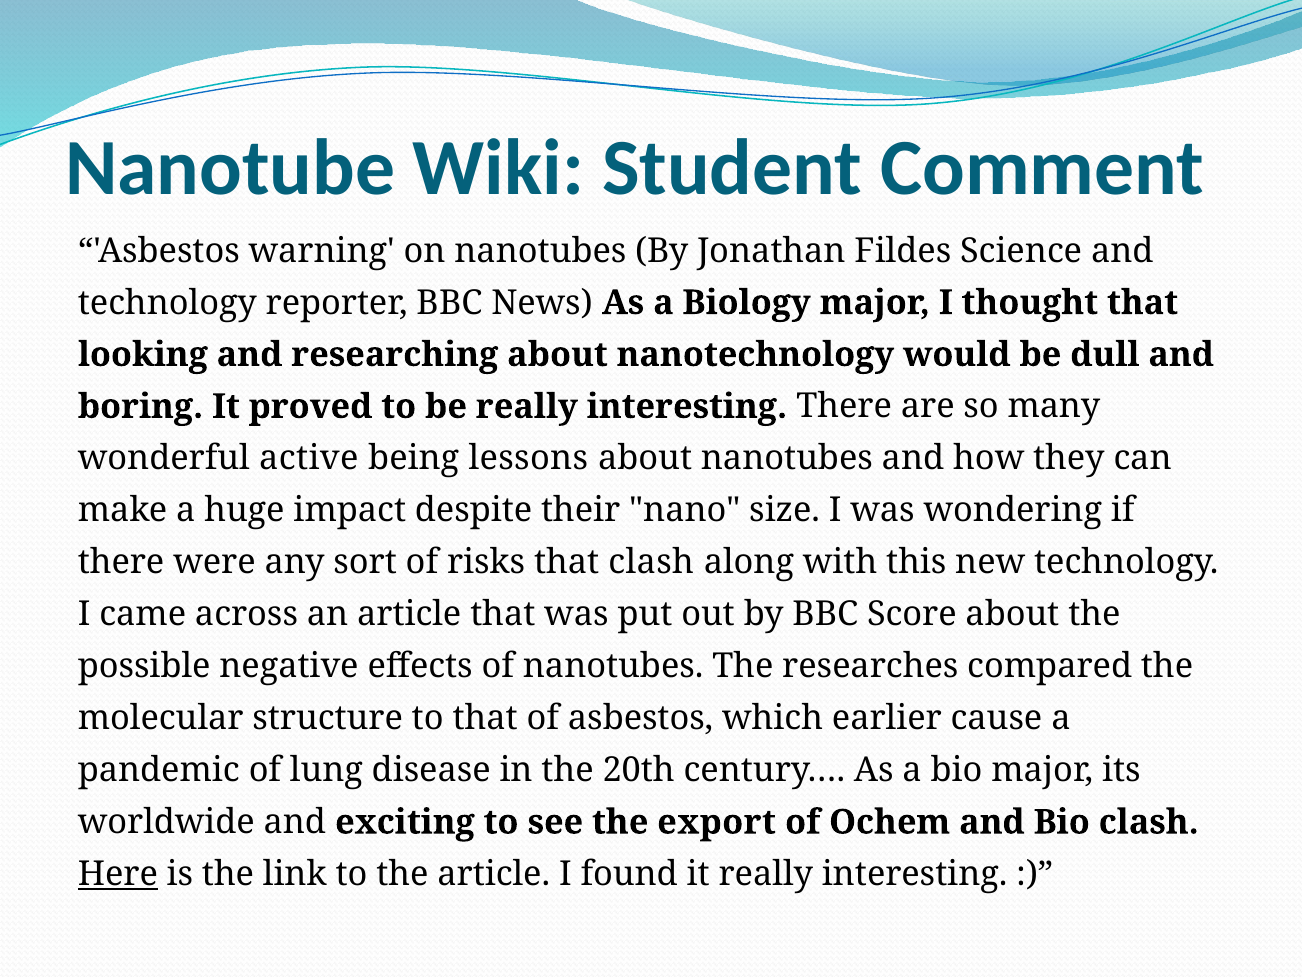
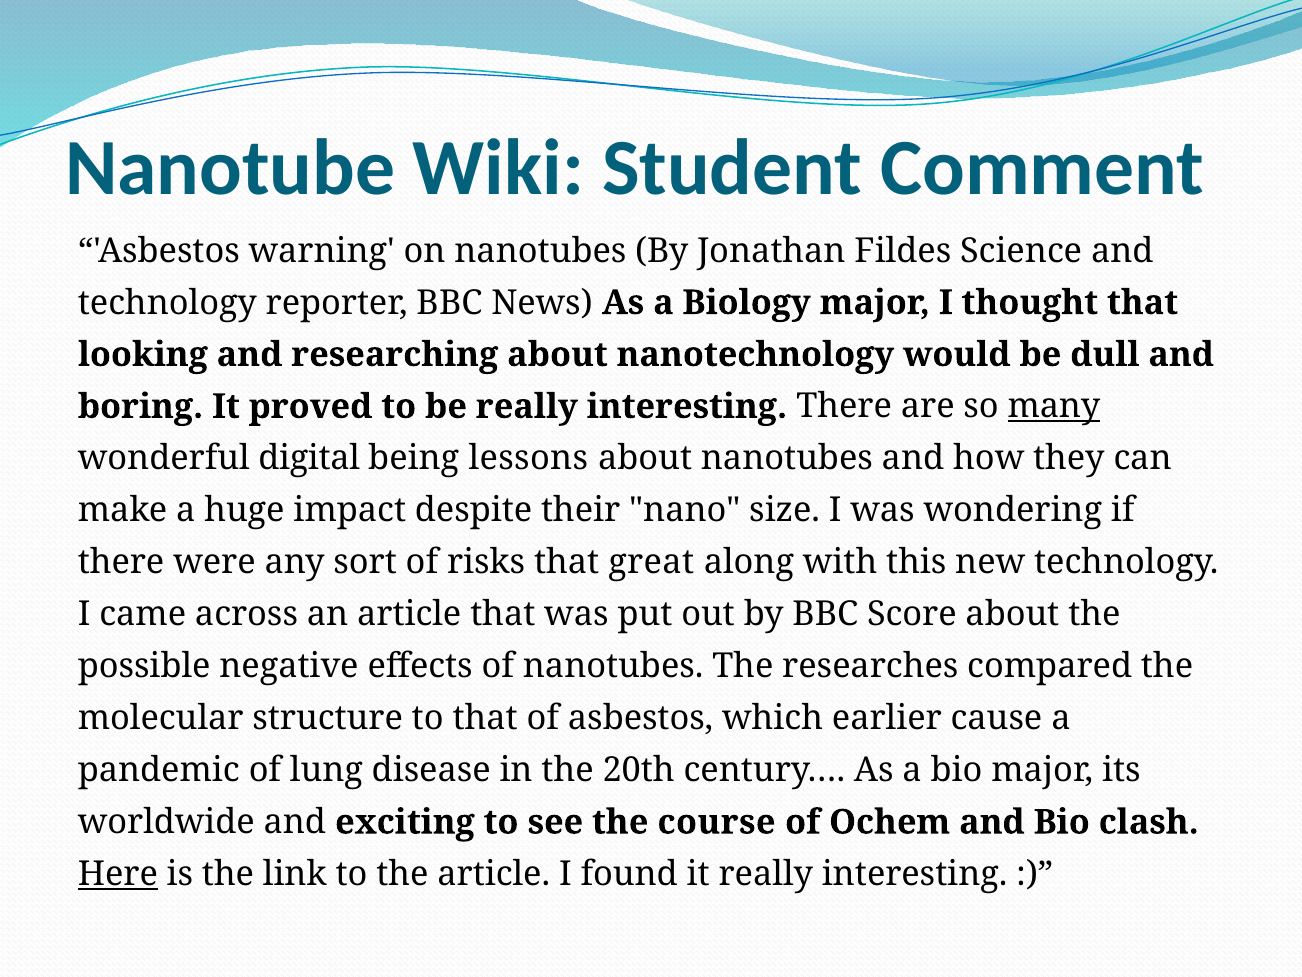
many underline: none -> present (1054, 406)
active: active -> digital (309, 458)
that clash: clash -> great (651, 562)
export: export -> course (717, 822)
